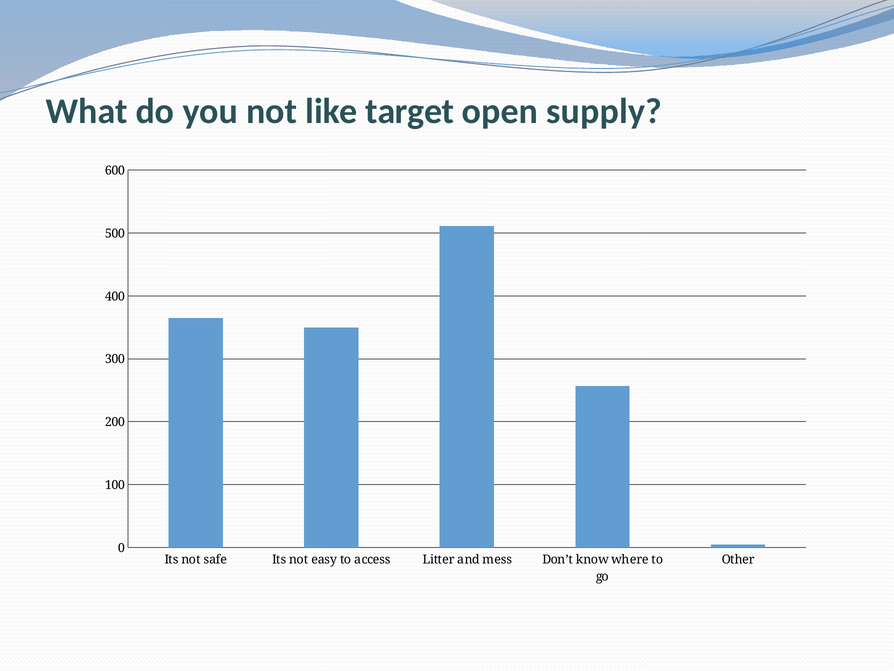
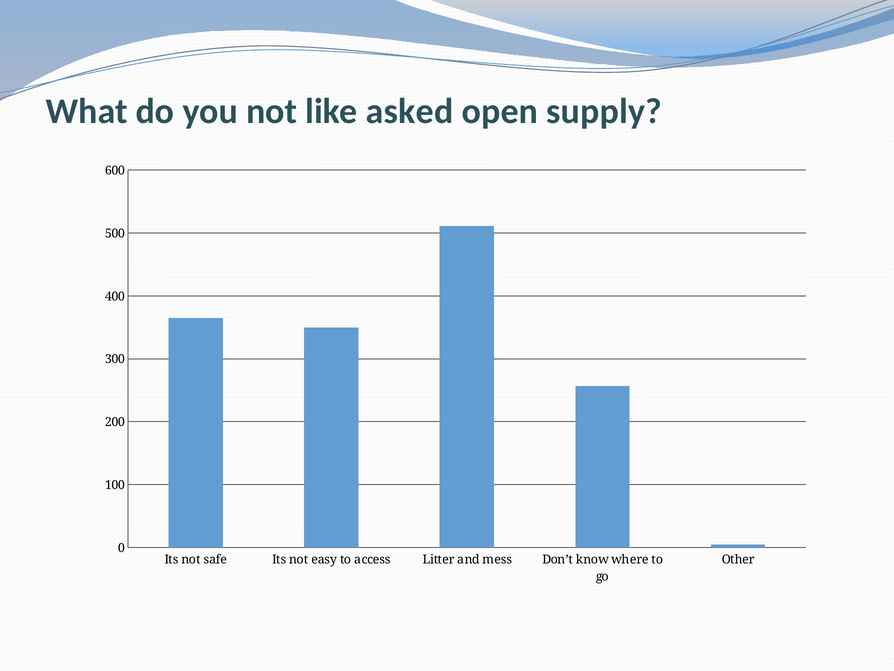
target: target -> asked (410, 111)
